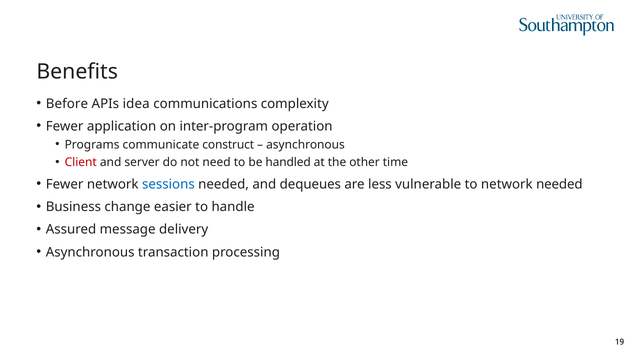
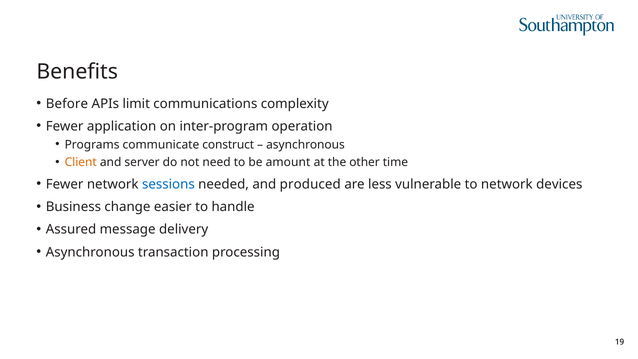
idea: idea -> limit (136, 104)
Client colour: red -> orange (81, 162)
handled: handled -> amount (288, 162)
dequeues: dequeues -> produced (310, 184)
network needed: needed -> devices (559, 184)
